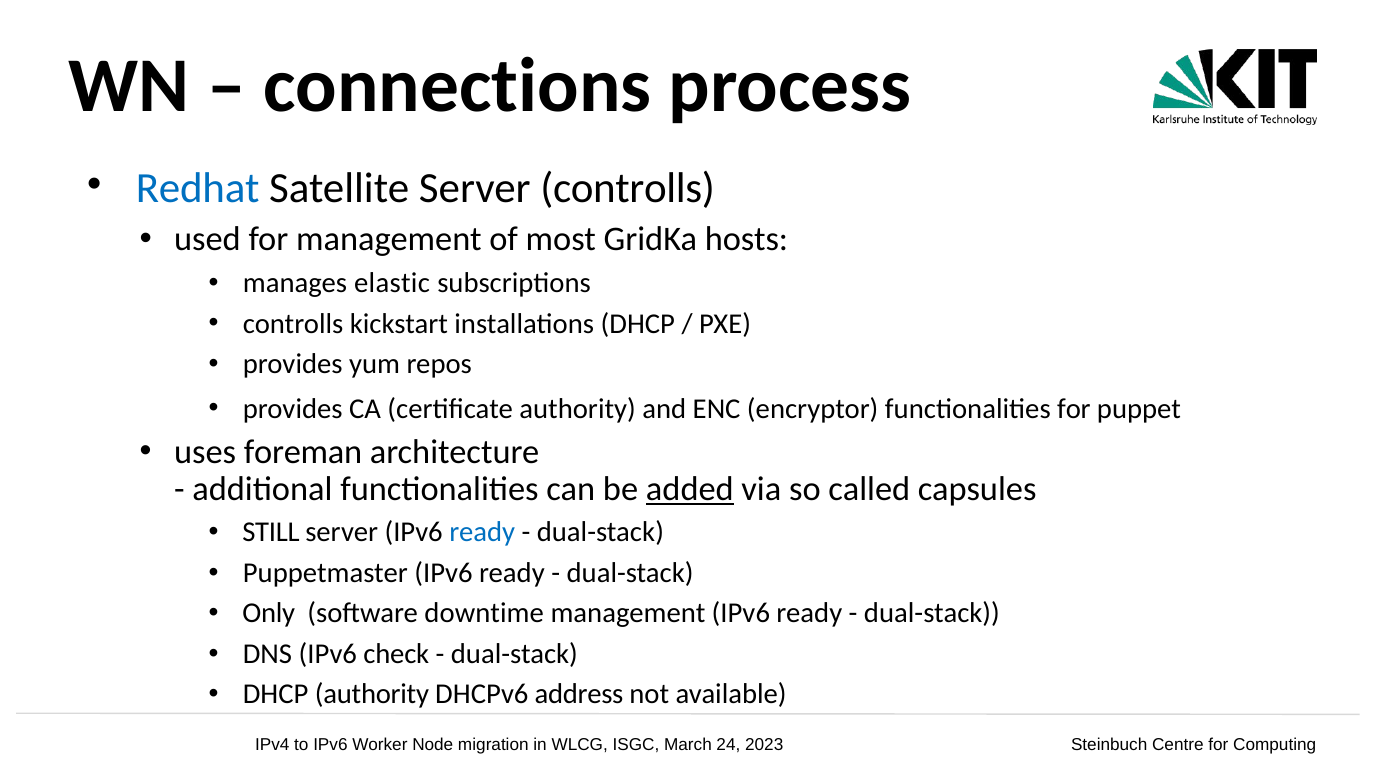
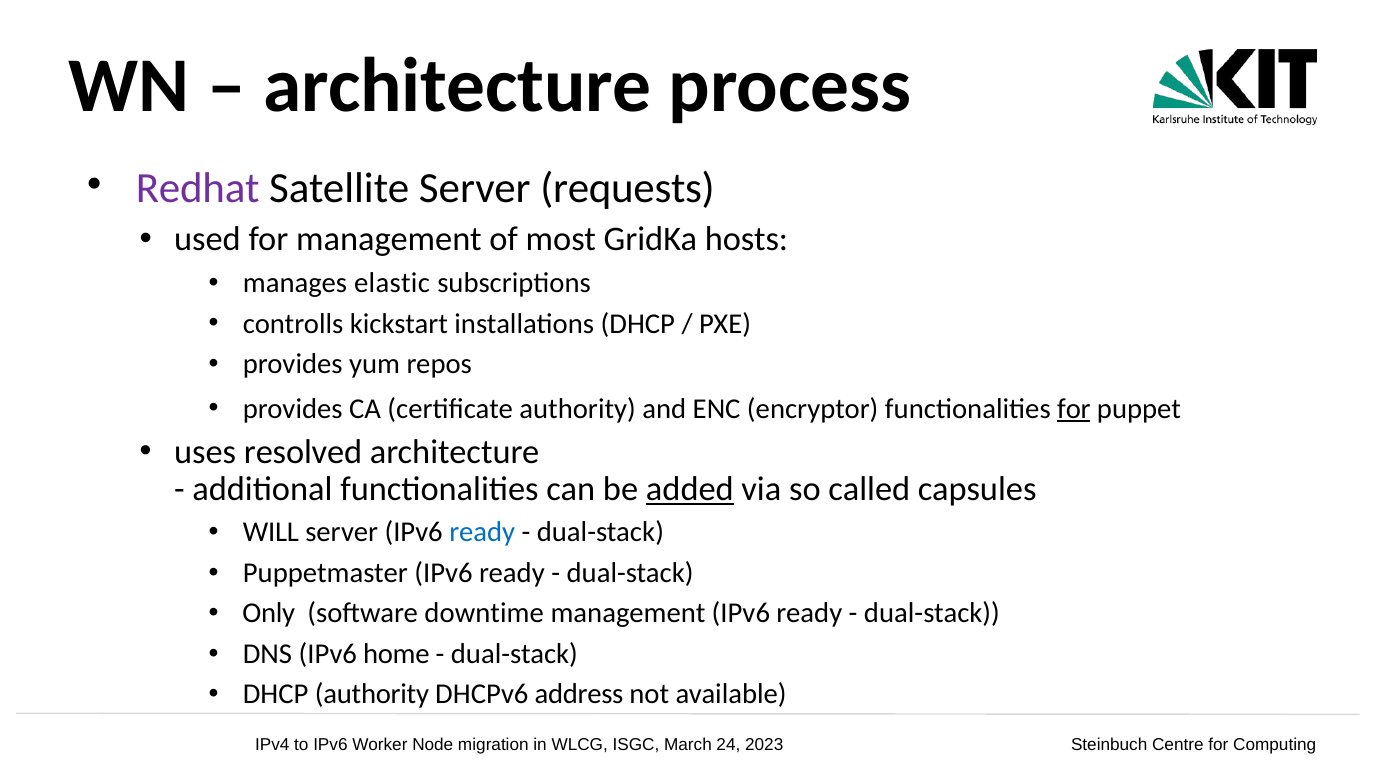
connections: connections -> architecture (457, 86)
Redhat colour: blue -> purple (198, 188)
Server controlls: controlls -> requests (628, 188)
for underline: none -> present (1074, 409)
foreman: foreman -> resolved (303, 452)
STILL: STILL -> WILL (271, 532)
check: check -> home (396, 654)
